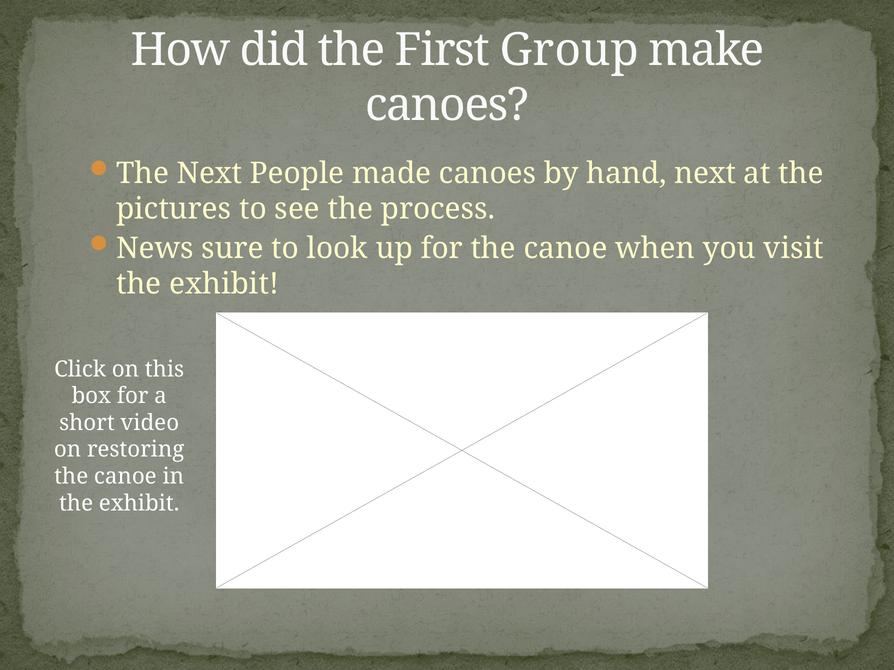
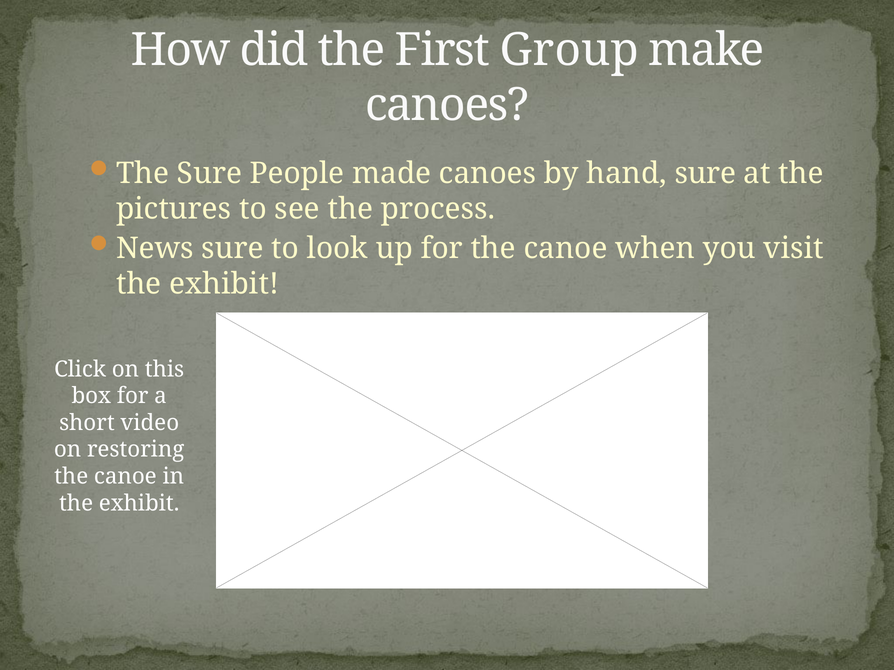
The Next: Next -> Sure (209, 173)
hand next: next -> sure (705, 173)
